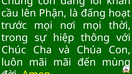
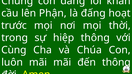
Chúc: Chúc -> Cùng (14, 50)
đến mùng: mùng -> thông (116, 62)
